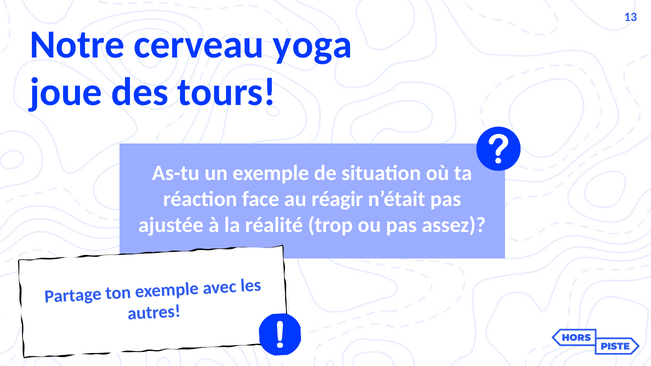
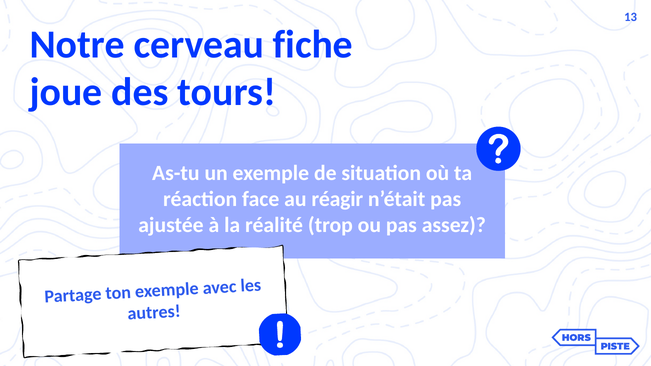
yoga: yoga -> fiche (313, 45)
